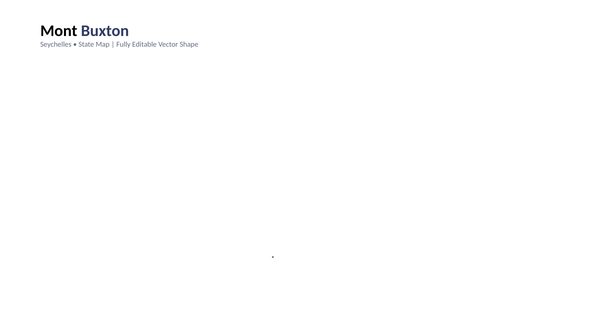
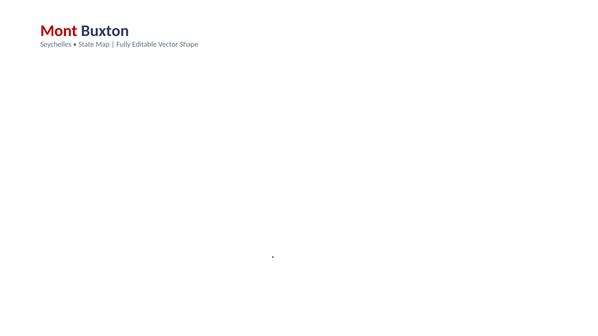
Mont colour: black -> red (59, 31)
